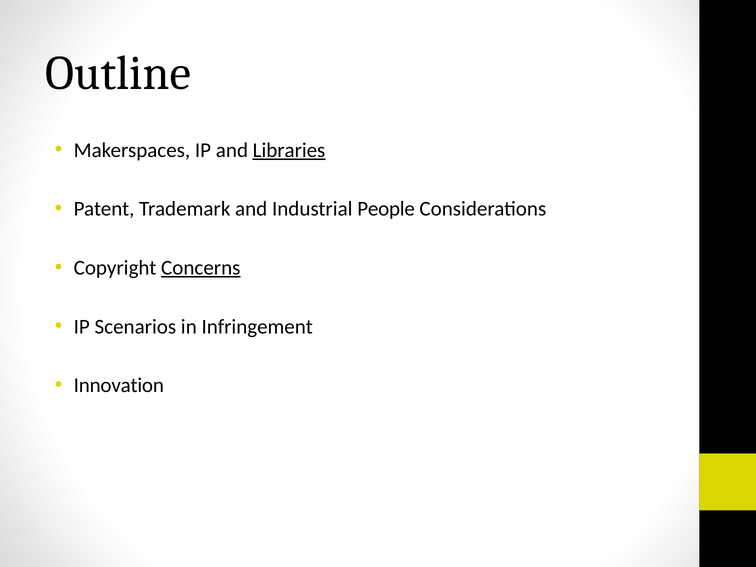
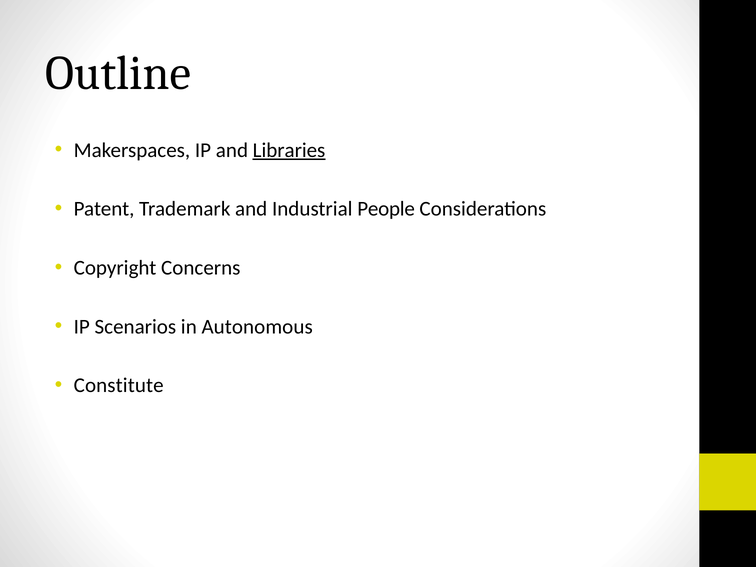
Concerns underline: present -> none (201, 268)
Infringement: Infringement -> Autonomous (257, 327)
Innovation: Innovation -> Constitute (119, 385)
